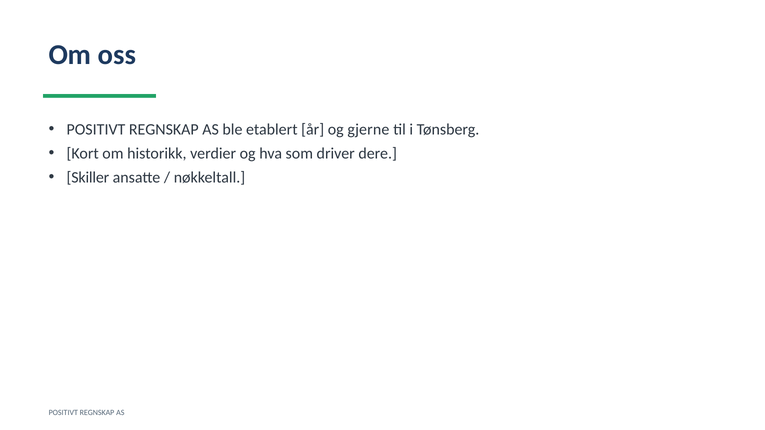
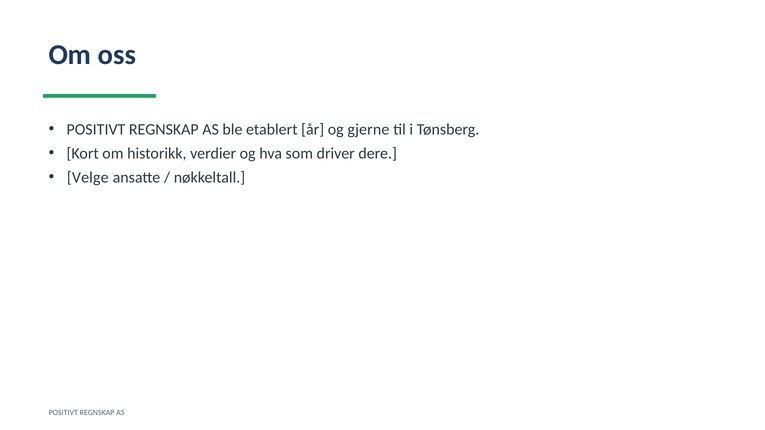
Skiller: Skiller -> Velge (88, 177)
